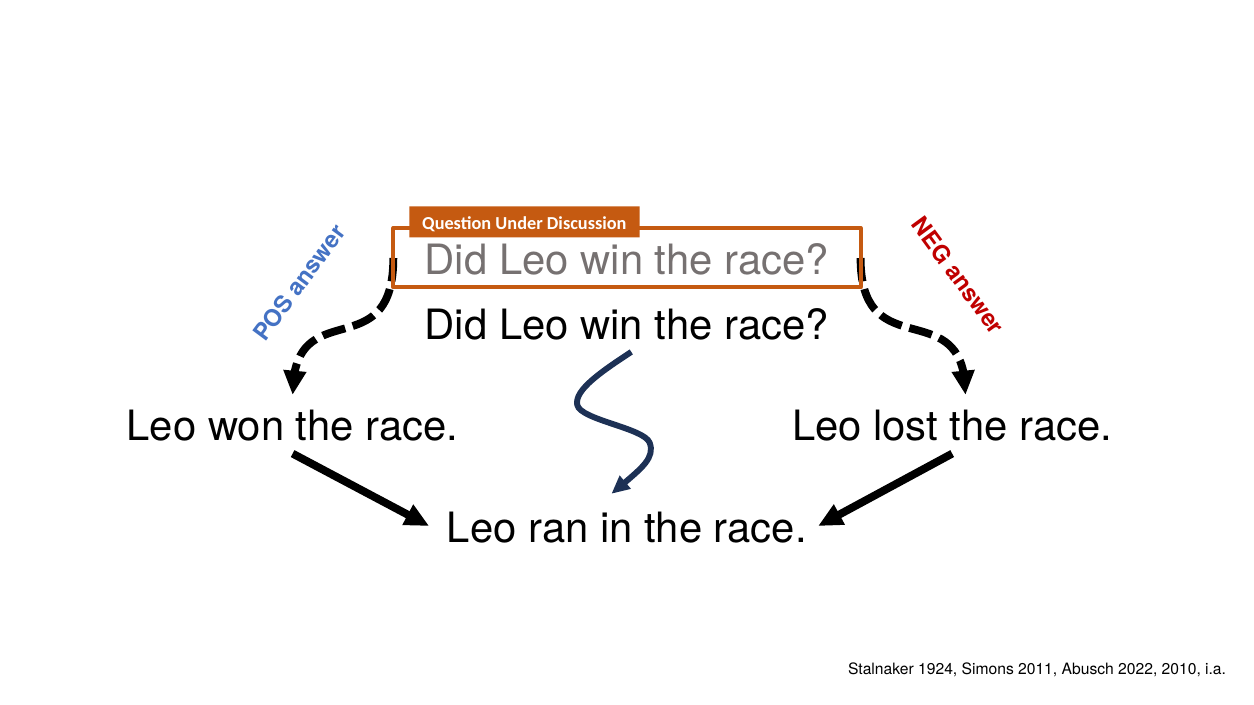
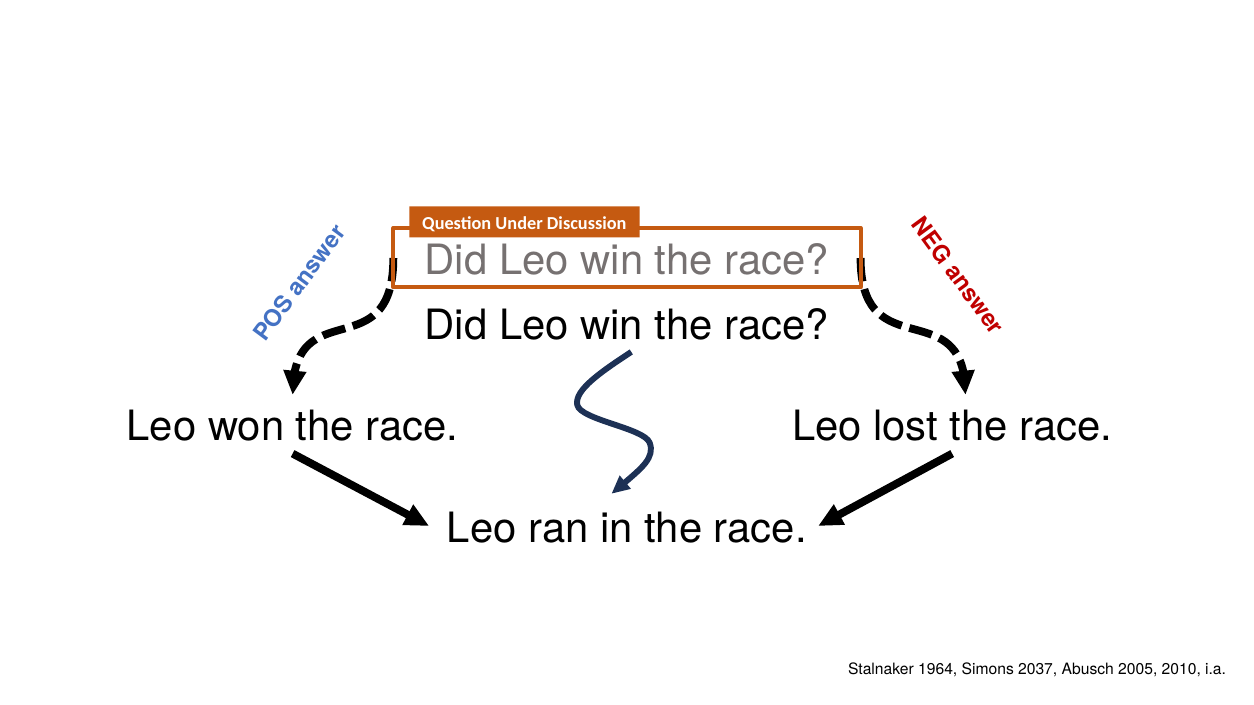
1924: 1924 -> 1964 (938, 670)
2011: 2011 -> 2037 (1038, 670)
2022: 2022 -> 2005 (1138, 670)
